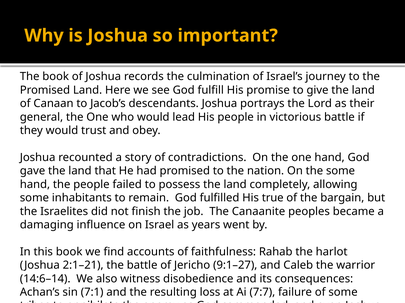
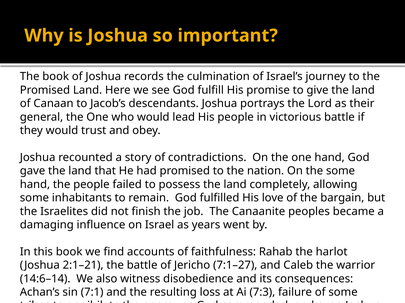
true: true -> love (273, 198)
Jericho 9:1–27: 9:1–27 -> 7:1–27 (235, 266)
7:7: 7:7 -> 7:3 (262, 293)
